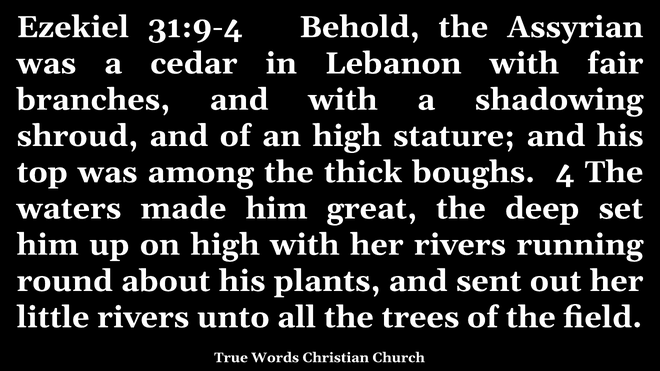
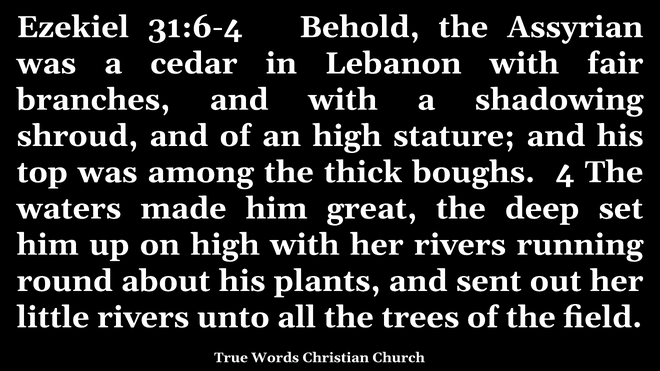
31:9-4: 31:9-4 -> 31:6-4 (195, 27)
